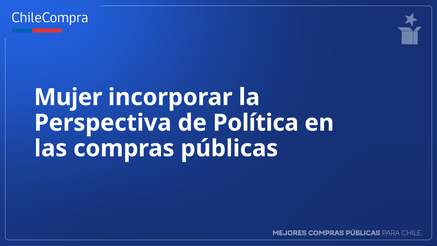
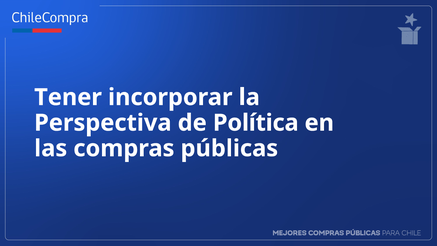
Mujer: Mujer -> Tener (68, 97)
